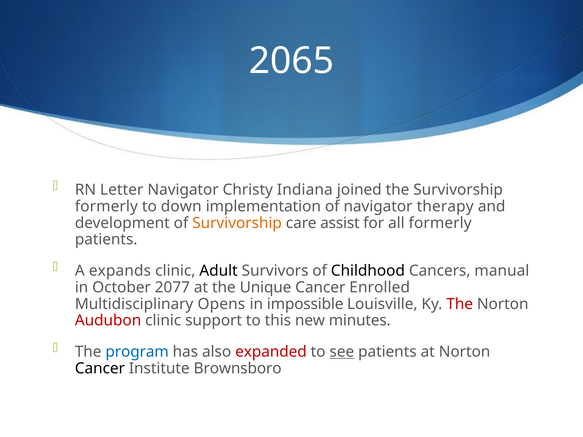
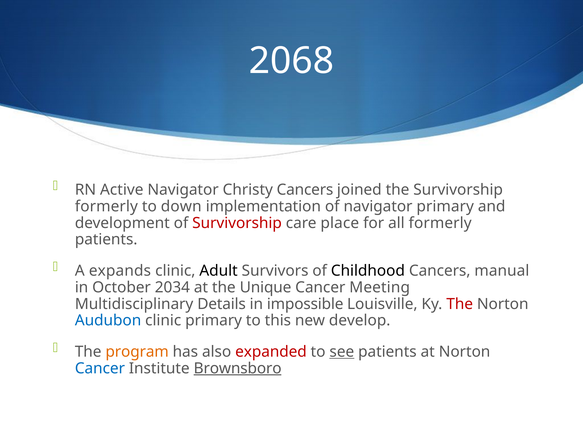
2065: 2065 -> 2068 (292, 61)
Letter: Letter -> Active (122, 190)
Christy Indiana: Indiana -> Cancers (305, 190)
navigator therapy: therapy -> primary (445, 206)
Survivorship colour: orange -> red (237, 223)
assist: assist -> place (340, 223)
2077: 2077 -> 2034 (172, 288)
Enrolled: Enrolled -> Meeting (380, 288)
Opens: Opens -> Details (222, 304)
Audubon colour: red -> blue (108, 321)
clinic support: support -> primary (214, 321)
minutes: minutes -> develop (360, 321)
program colour: blue -> orange (137, 352)
Cancer colour: black -> blue (100, 369)
Brownsboro underline: none -> present (238, 369)
